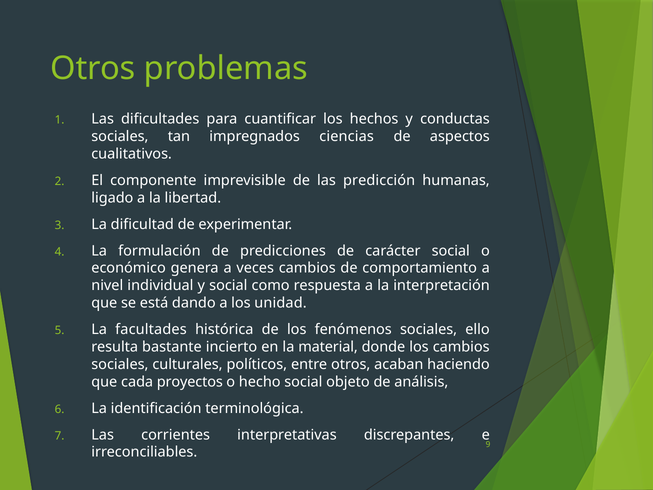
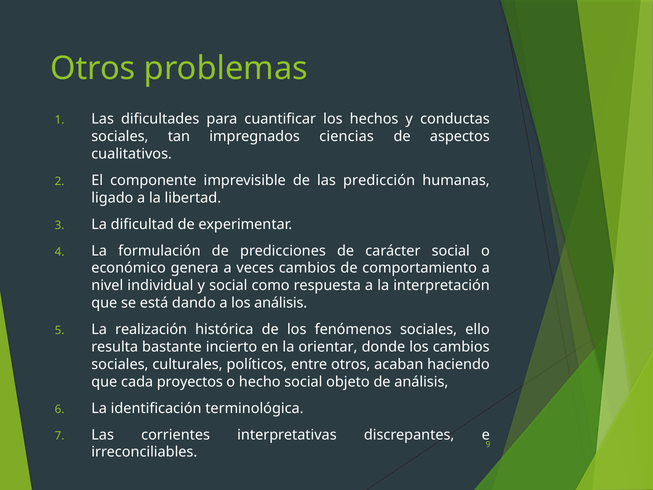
los unidad: unidad -> análisis (281, 303)
facultades: facultades -> realización (151, 329)
material: material -> orientar (328, 347)
